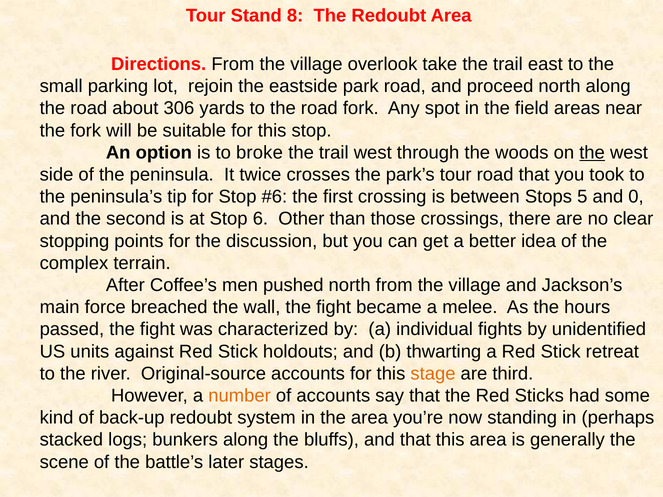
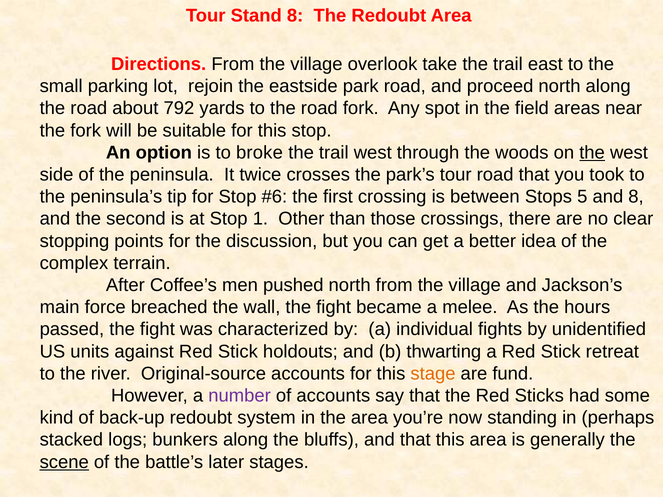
306: 306 -> 792 (179, 108)
and 0: 0 -> 8 (636, 197)
6: 6 -> 1 (260, 219)
third: third -> fund (513, 374)
number colour: orange -> purple (240, 396)
scene underline: none -> present (64, 462)
